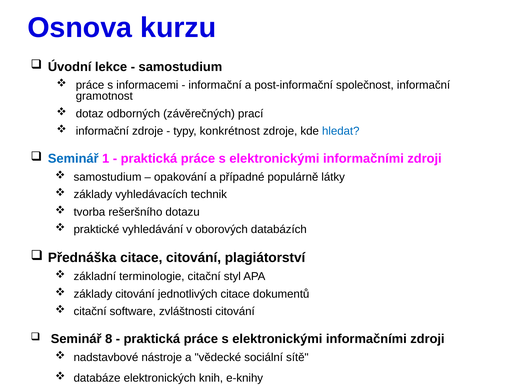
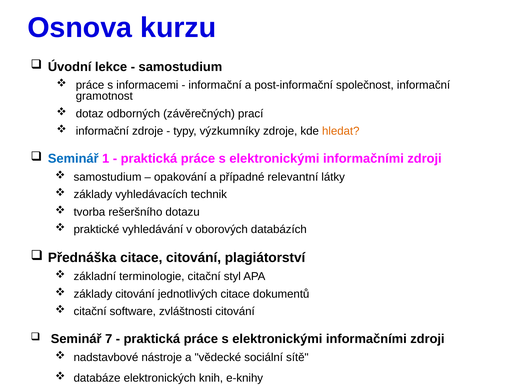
konkrétnost: konkrétnost -> výzkumníky (230, 131)
hledat colour: blue -> orange (341, 131)
populárně: populárně -> relevantní (293, 177)
8: 8 -> 7 (109, 339)
